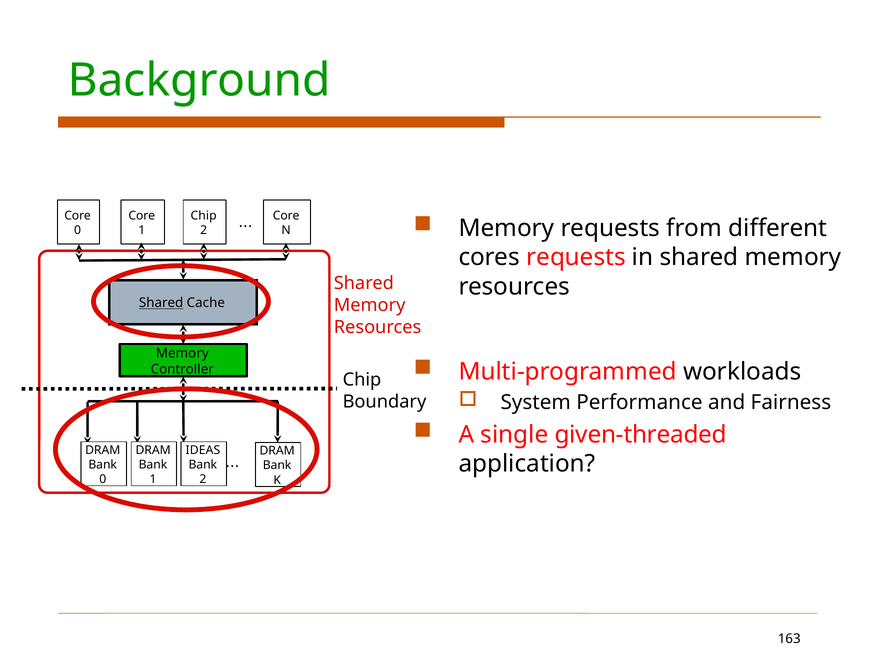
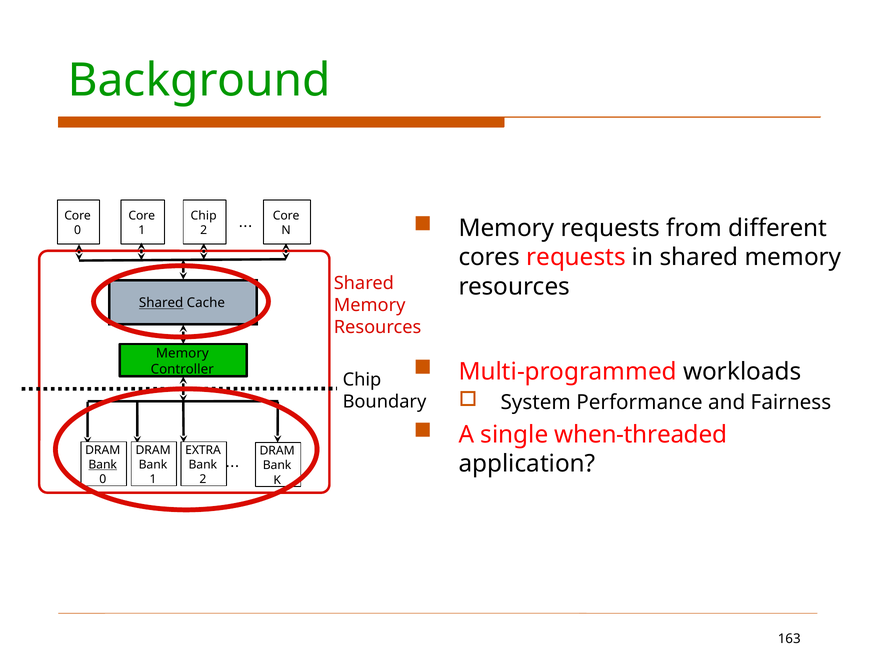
given-threaded: given-threaded -> when-threaded (641, 435)
IDEAS: IDEAS -> EXTRA (203, 450)
Bank underline: none -> present (103, 465)
